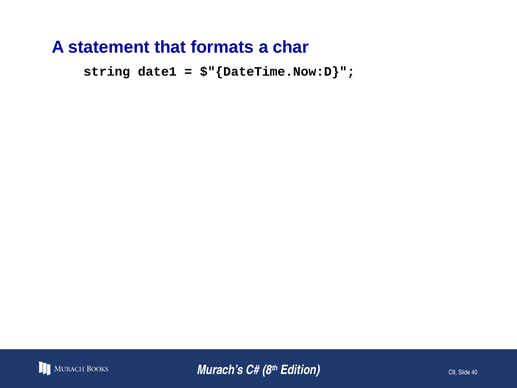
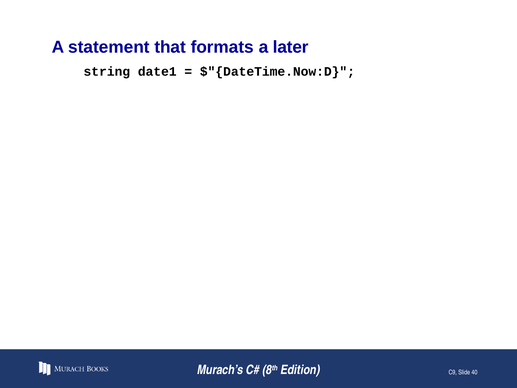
char: char -> later (291, 47)
